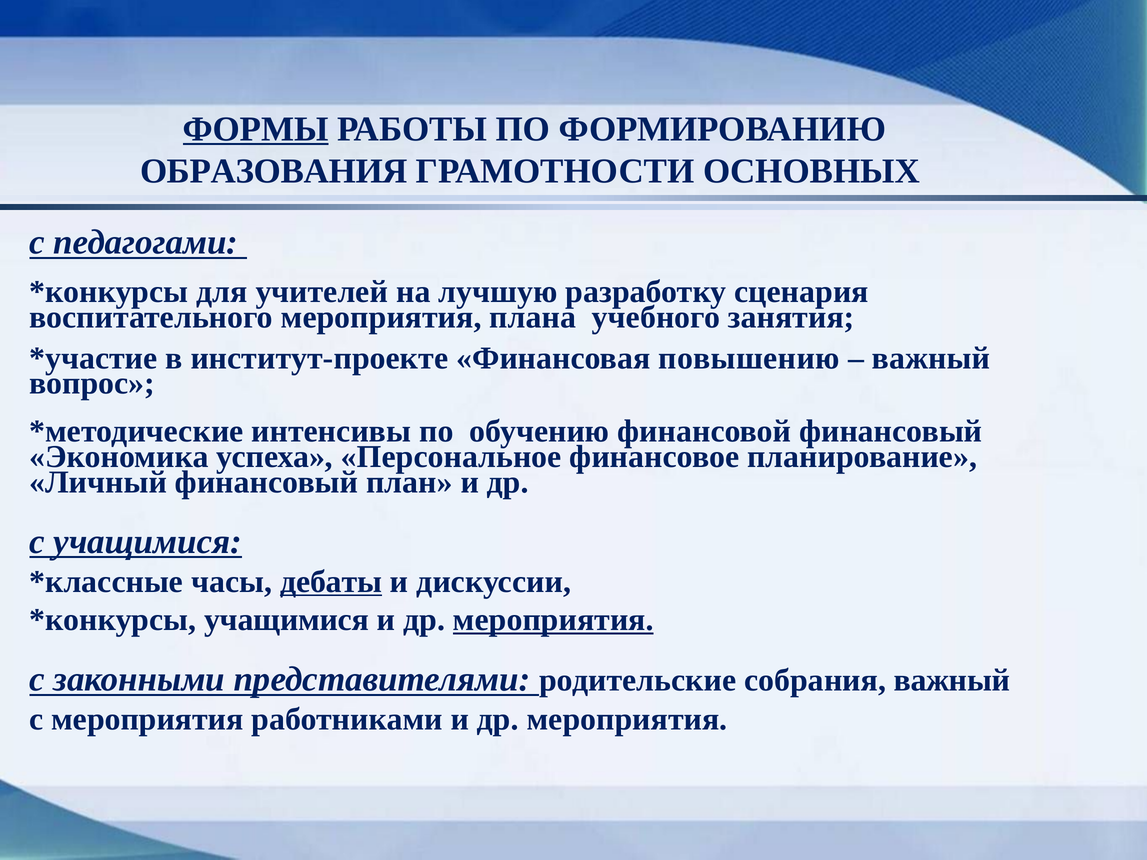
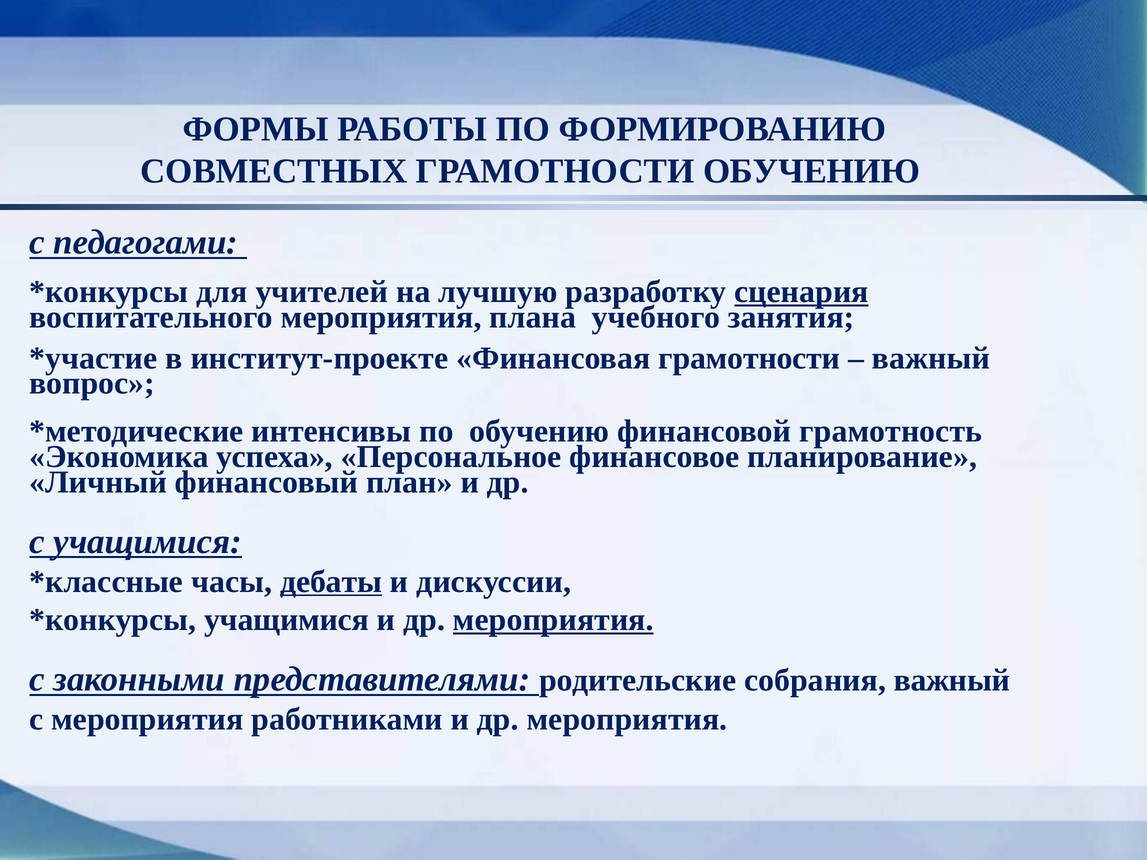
ФОРМЫ underline: present -> none (256, 129)
ОБРАЗОВАНИЯ: ОБРАЗОВАНИЯ -> СОВМЕСТНЫХ (274, 171)
ГРАМОТНОСТИ ОСНОВНЫХ: ОСНОВНЫХ -> ОБУЧЕНИЮ (812, 171)
сценария underline: none -> present (801, 292)
Финансовая повышению: повышению -> грамотности (749, 358)
финансовой финансовый: финансовый -> грамотность (891, 431)
